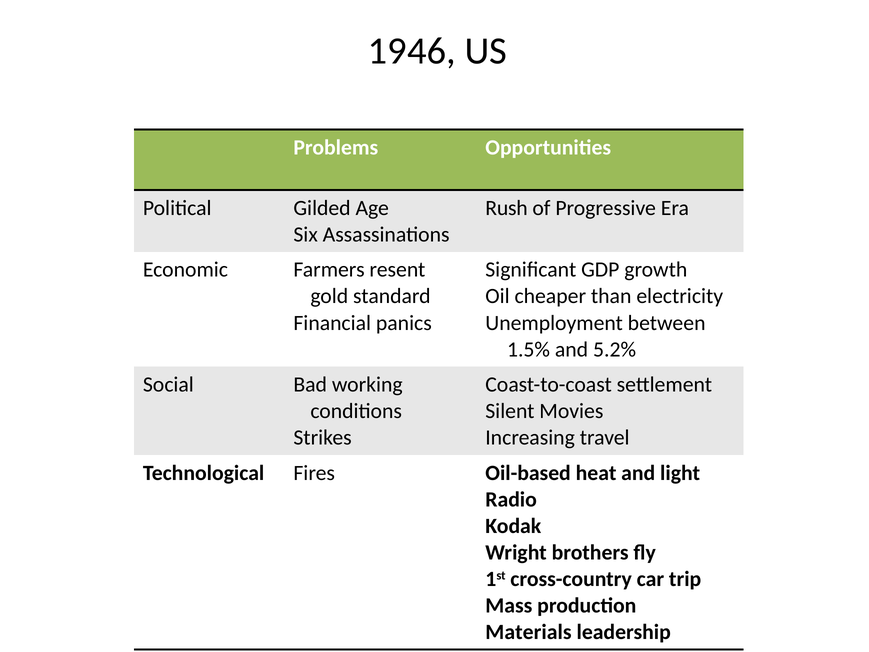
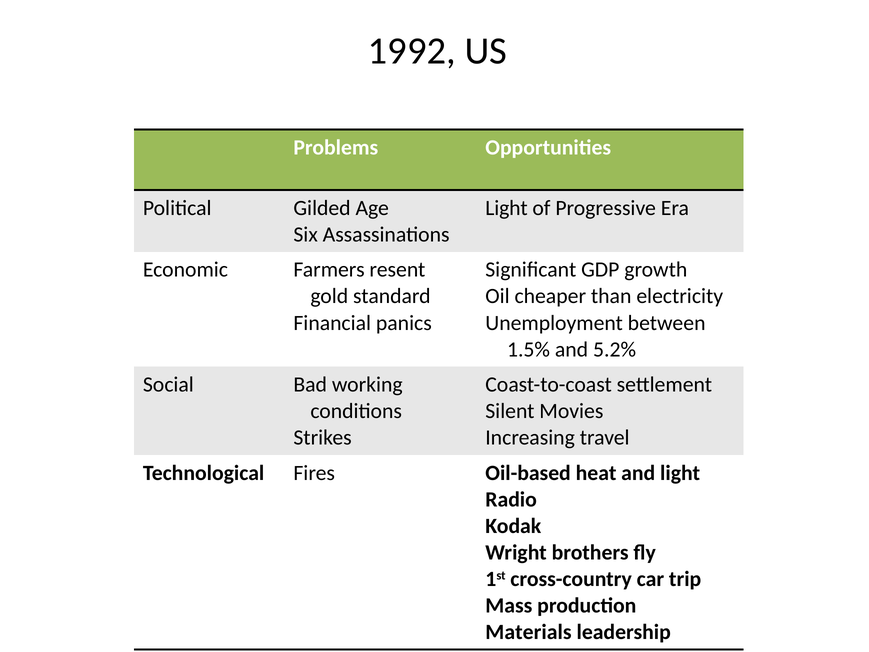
1946: 1946 -> 1992 (412, 51)
Rush: Rush -> Light (507, 208)
